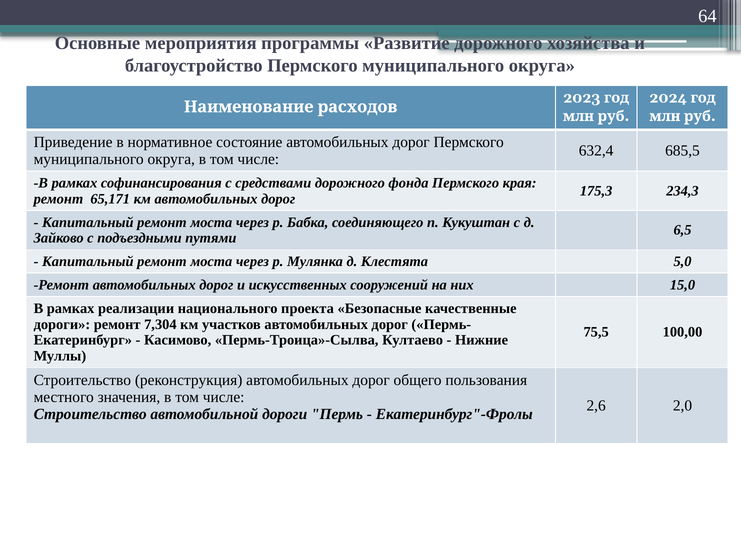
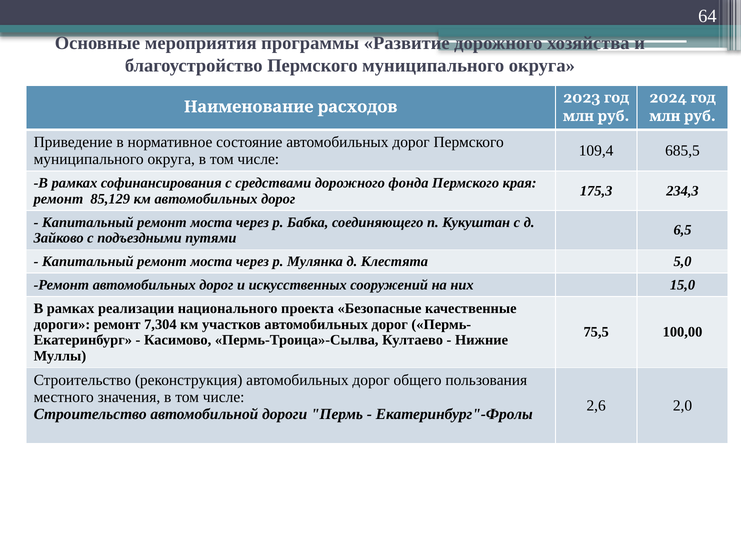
632,4: 632,4 -> 109,4 (596, 150)
65,171: 65,171 -> 85,129 (110, 199)
